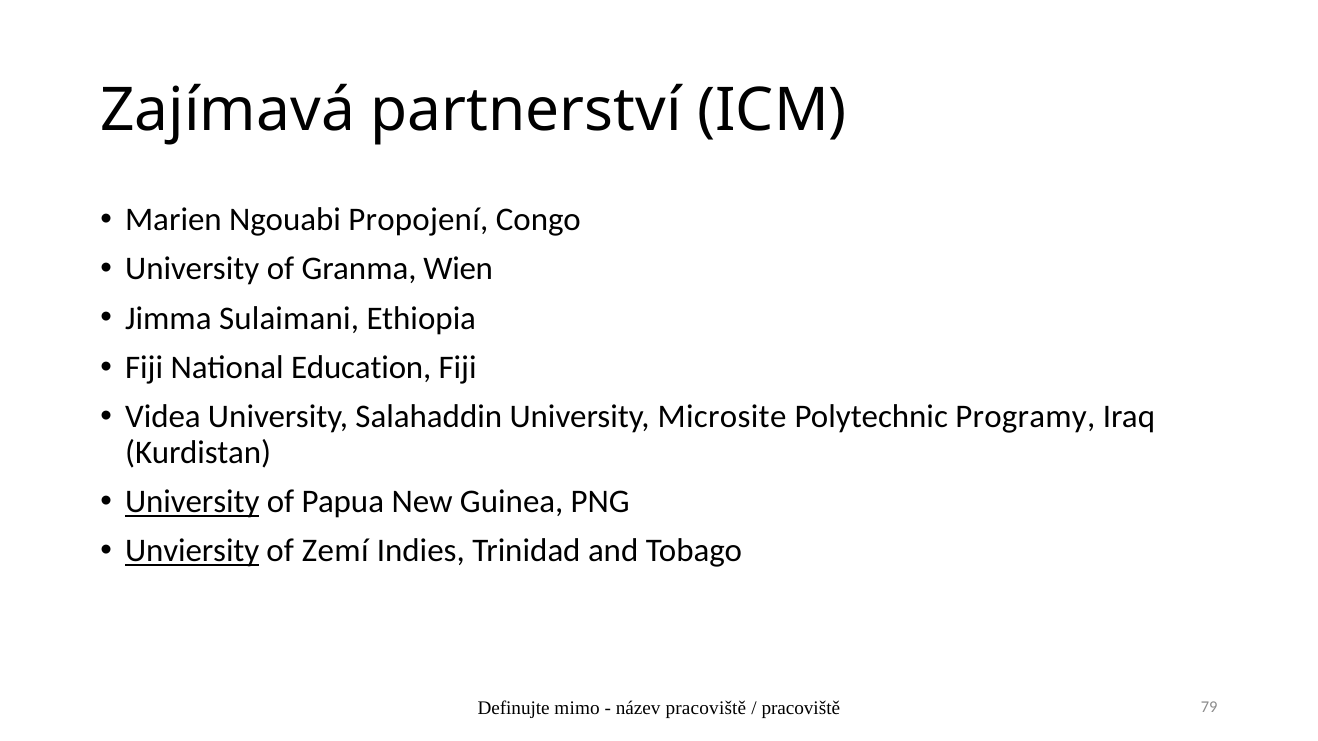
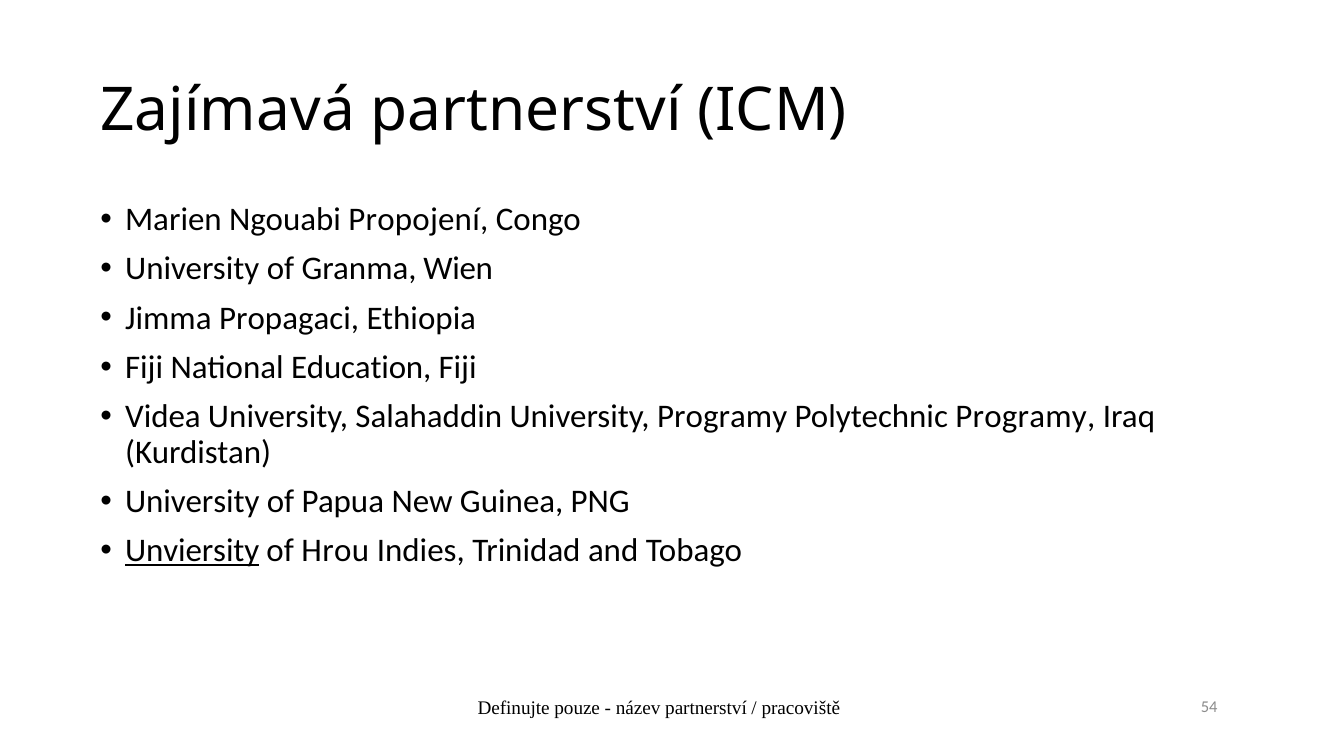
Sulaimani: Sulaimani -> Propagaci (289, 319)
University Microsite: Microsite -> Programy (722, 417)
University underline: present -> none (192, 502)
Zemí: Zemí -> Hrou (335, 551)
mimo: mimo -> pouze (577, 708)
název pracoviště: pracoviště -> partnerství (706, 708)
79: 79 -> 54 (1209, 708)
